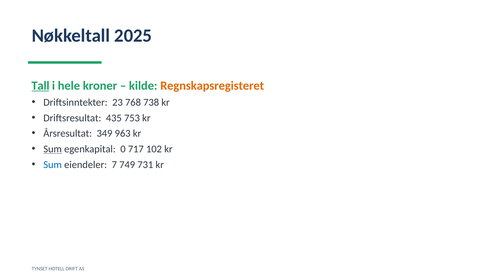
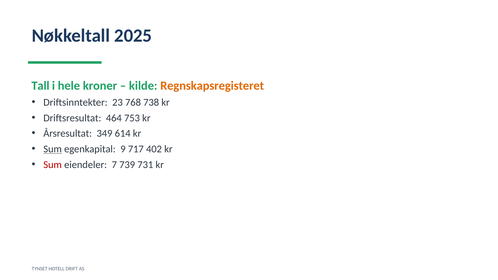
Tall underline: present -> none (40, 86)
435: 435 -> 464 (114, 118)
963: 963 -> 614 (123, 134)
0: 0 -> 9 (123, 149)
102: 102 -> 402 (154, 149)
Sum colour: blue -> red (53, 165)
749: 749 -> 739 (127, 165)
